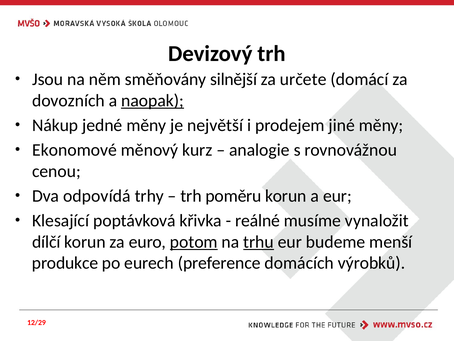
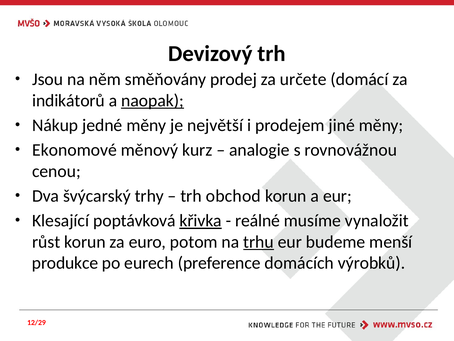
silnější: silnější -> prodej (234, 79)
dovozních: dovozních -> indikátorů (69, 101)
odpovídá: odpovídá -> švýcarský (97, 196)
poměru: poměru -> obchod (233, 196)
křivka underline: none -> present (201, 220)
dílčí: dílčí -> růst (46, 242)
potom underline: present -> none (194, 242)
